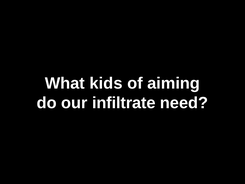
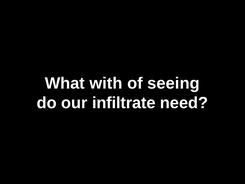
kids: kids -> with (106, 83)
aiming: aiming -> seeing (174, 83)
